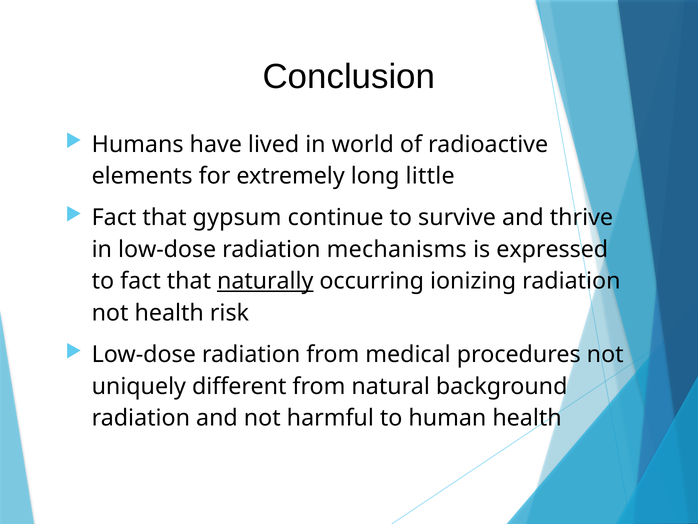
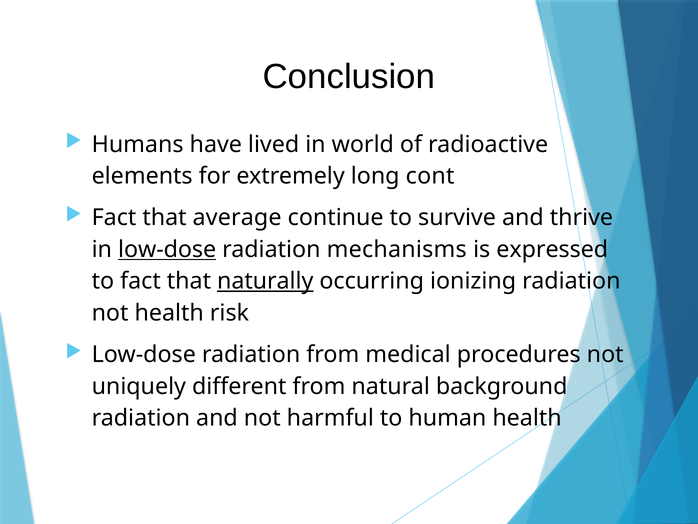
little: little -> cont (430, 176)
gypsum: gypsum -> average (237, 217)
low-dose underline: none -> present (167, 249)
